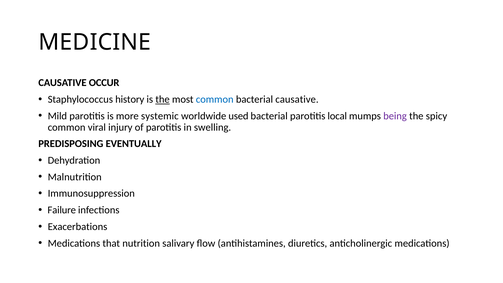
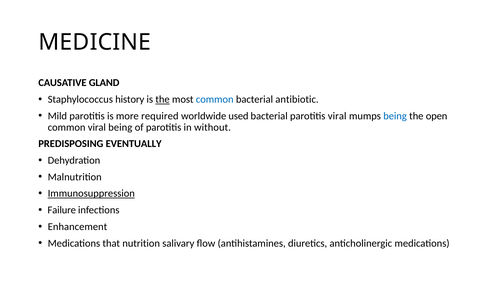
OCCUR: OCCUR -> GLAND (104, 83)
bacterial causative: causative -> antibiotic (297, 99)
systemic: systemic -> required (160, 116)
parotitis local: local -> viral (337, 116)
being colour: purple -> blue (395, 116)
spicy: spicy -> open (437, 116)
viral injury: injury -> being (120, 127)
swelling: swelling -> without (212, 127)
Immunosuppression underline: none -> present (91, 193)
Exacerbations: Exacerbations -> Enhancement (77, 227)
